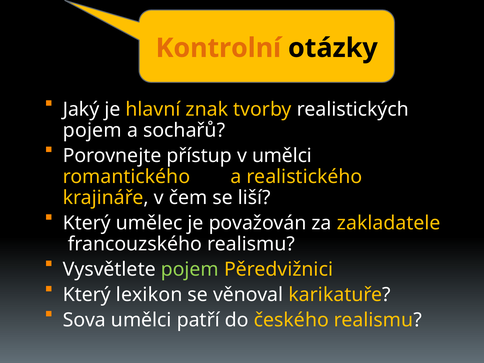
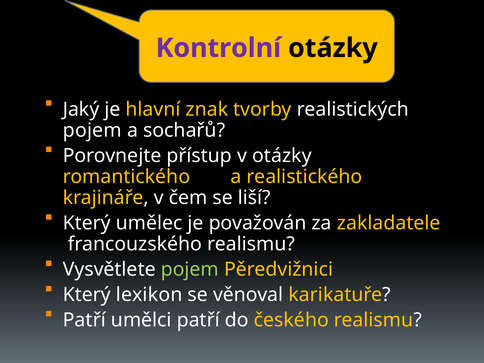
Kontrolní colour: orange -> purple (218, 48)
v umělci: umělci -> otázky (282, 156)
Sova: Sova -> Patří (84, 320)
